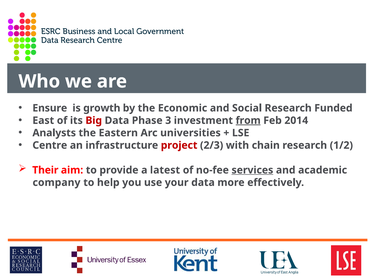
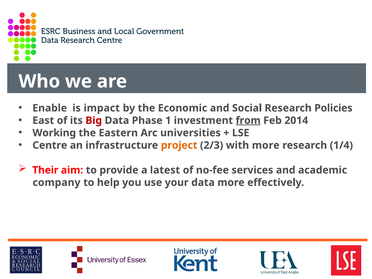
Ensure: Ensure -> Enable (50, 108)
growth: growth -> impact (102, 108)
Funded: Funded -> Policies (333, 108)
3: 3 -> 1 (168, 120)
Analysts: Analysts -> Working (54, 133)
project colour: red -> orange (179, 145)
with chain: chain -> more (266, 145)
1/2: 1/2 -> 1/4 (341, 145)
services underline: present -> none (252, 170)
